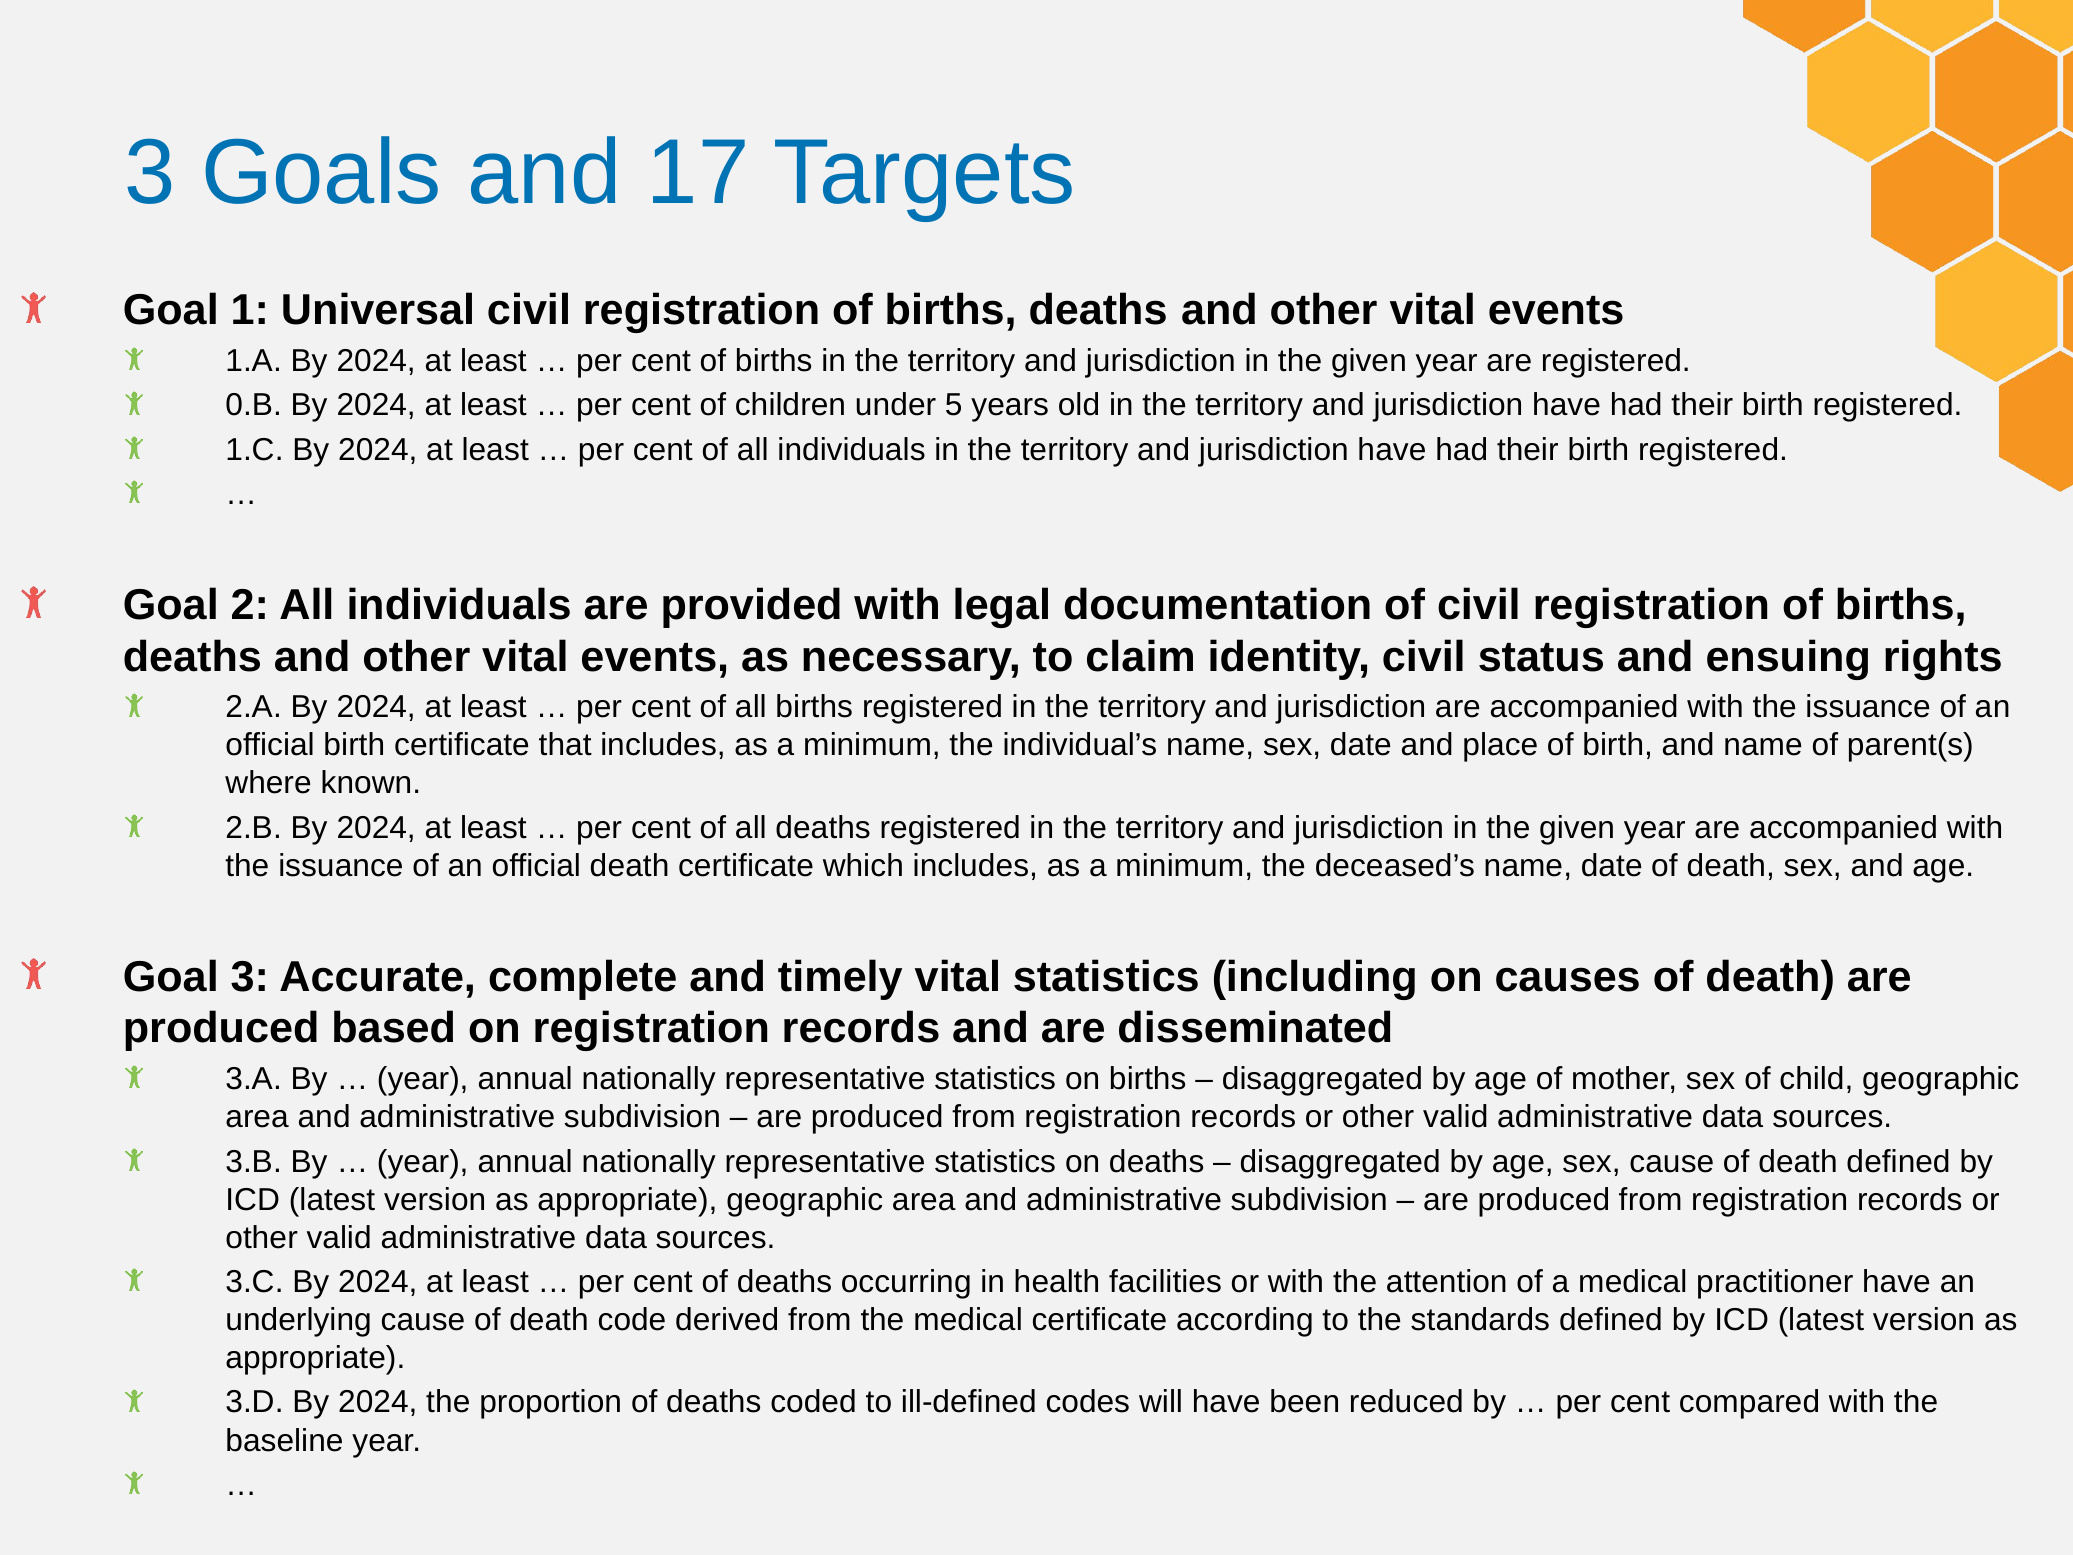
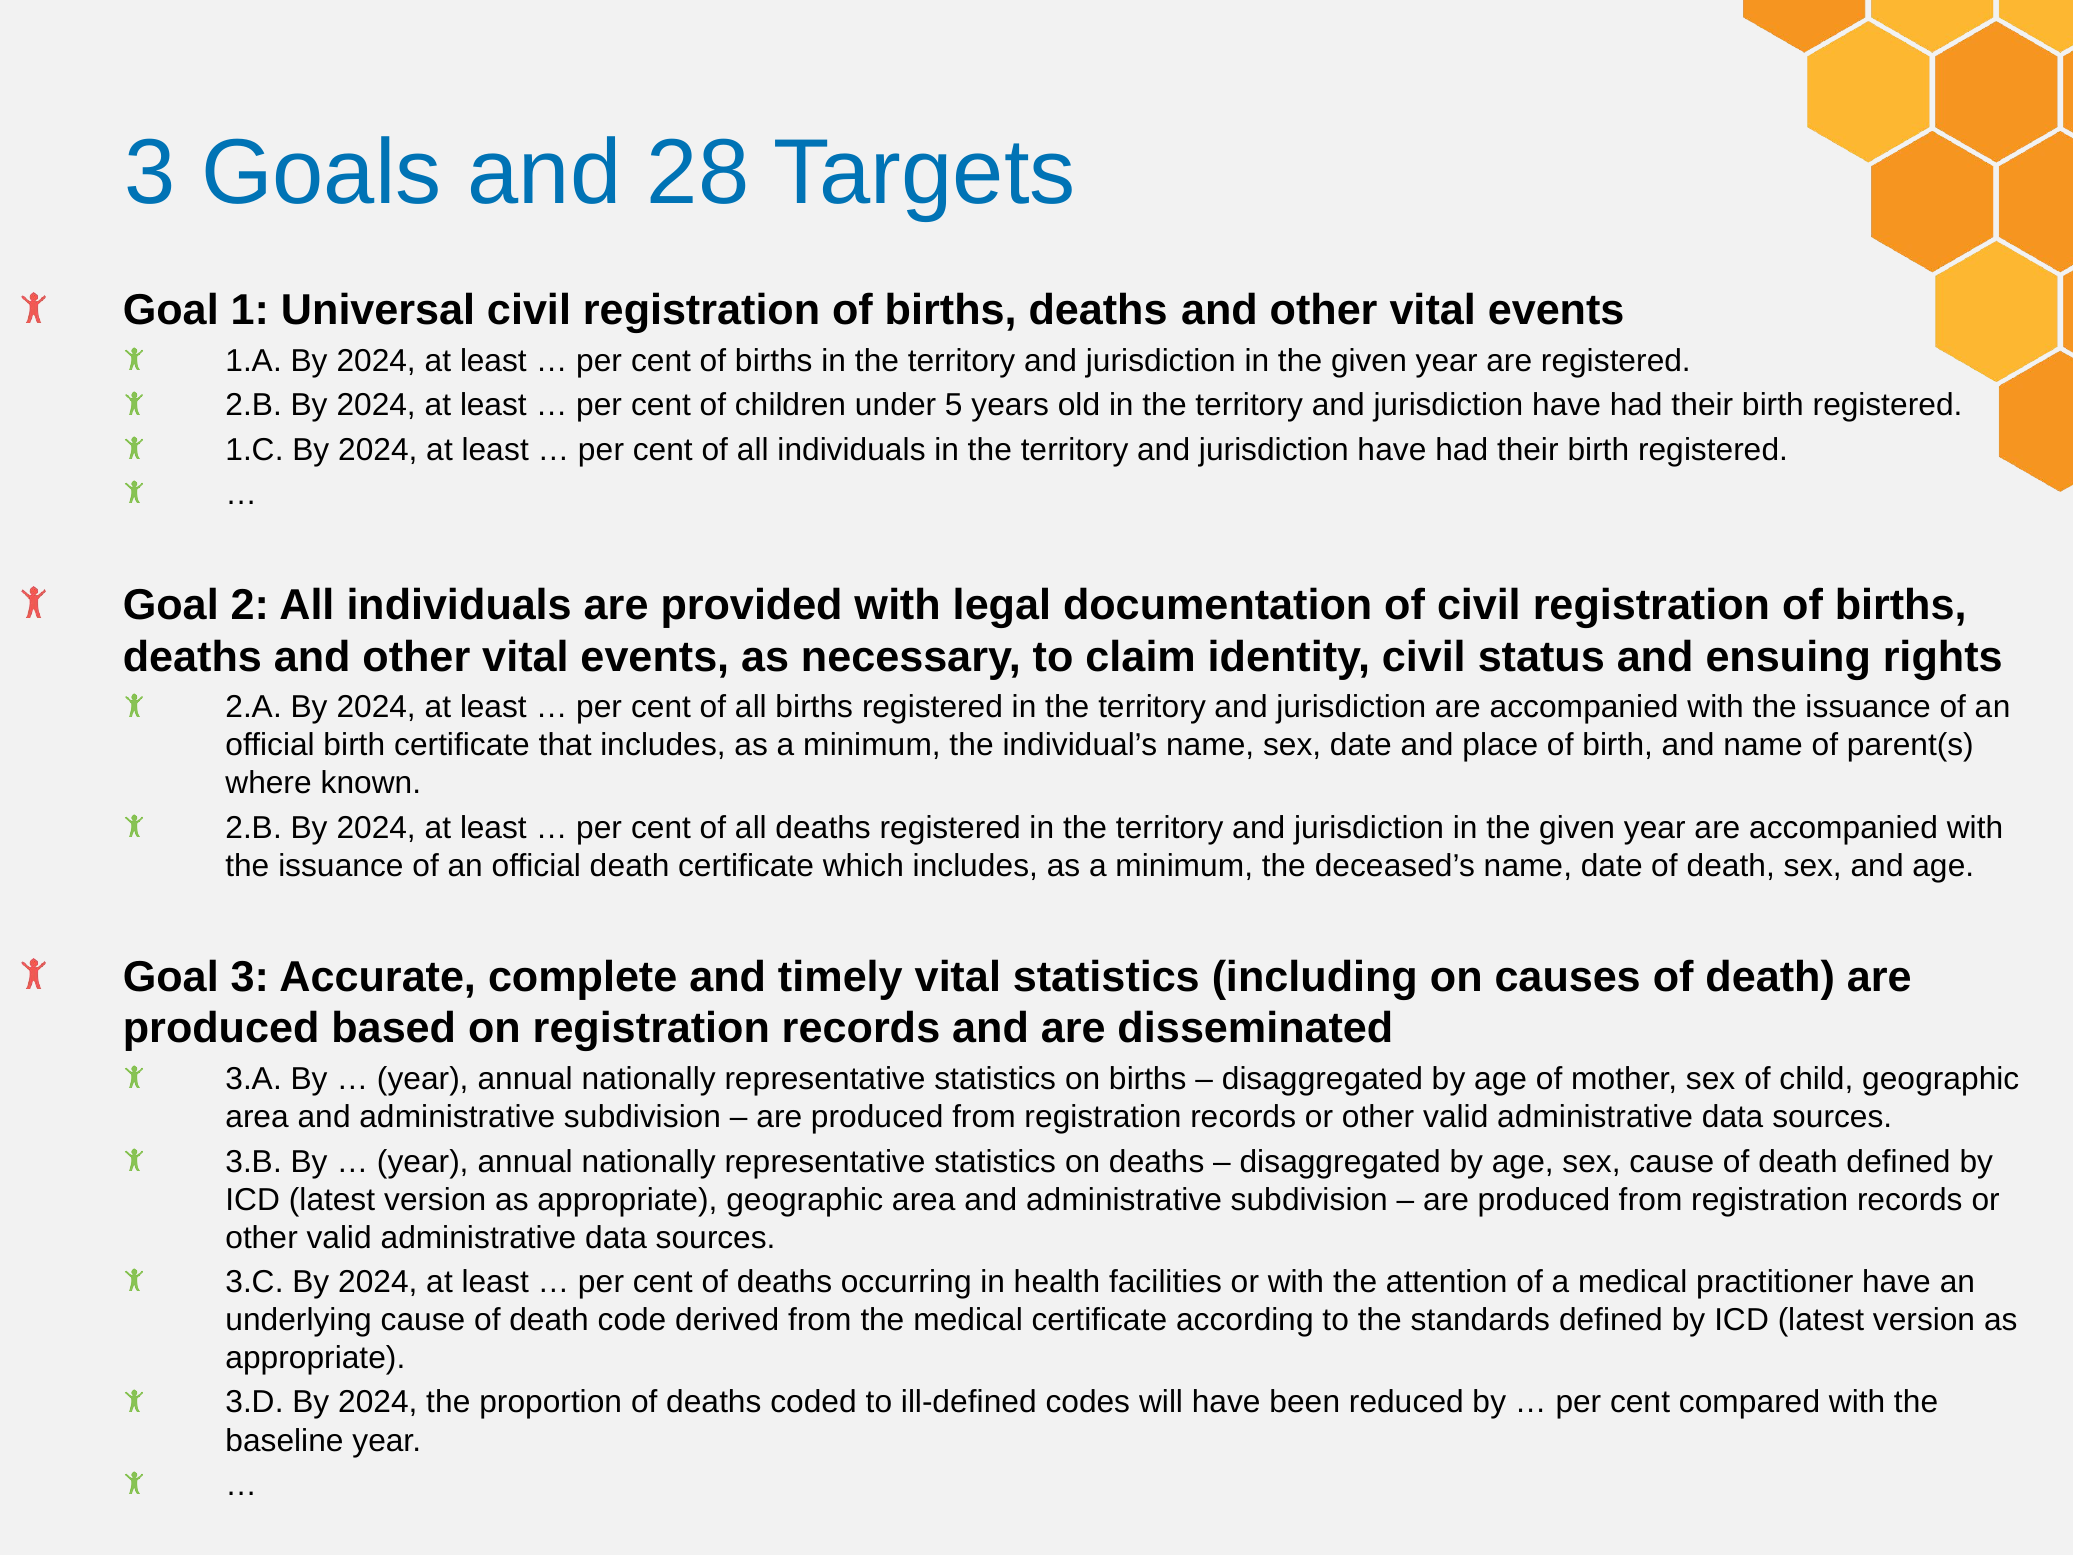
17: 17 -> 28 (698, 173)
0.B: 0.B -> 2.B (254, 405)
